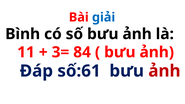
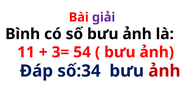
giải colour: blue -> purple (104, 17)
84: 84 -> 54 (82, 52)
số:61: số:61 -> số:34 (79, 71)
